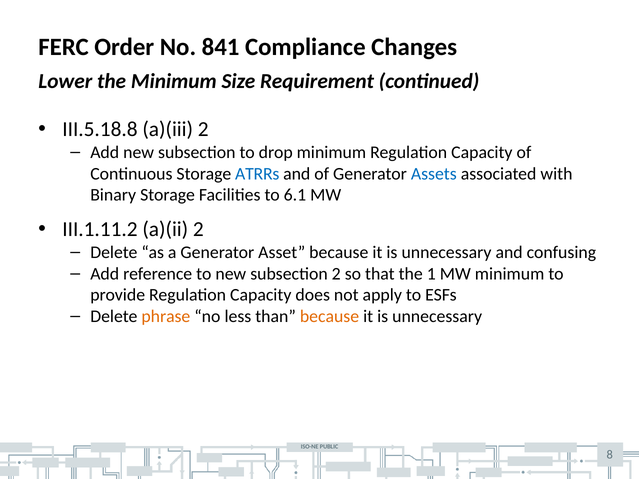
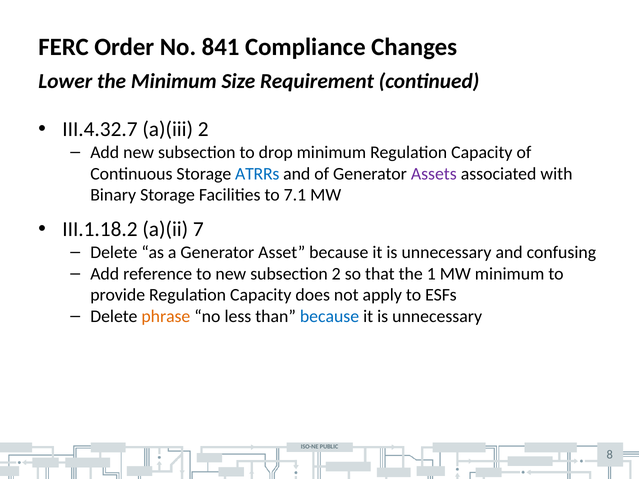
III.5.18.8: III.5.18.8 -> III.4.32.7 (100, 129)
Assets colour: blue -> purple (434, 174)
6.1: 6.1 -> 7.1 (295, 195)
III.1.11.2: III.1.11.2 -> III.1.18.2 (100, 229)
a)(ii 2: 2 -> 7 (198, 229)
because colour: orange -> blue (330, 317)
